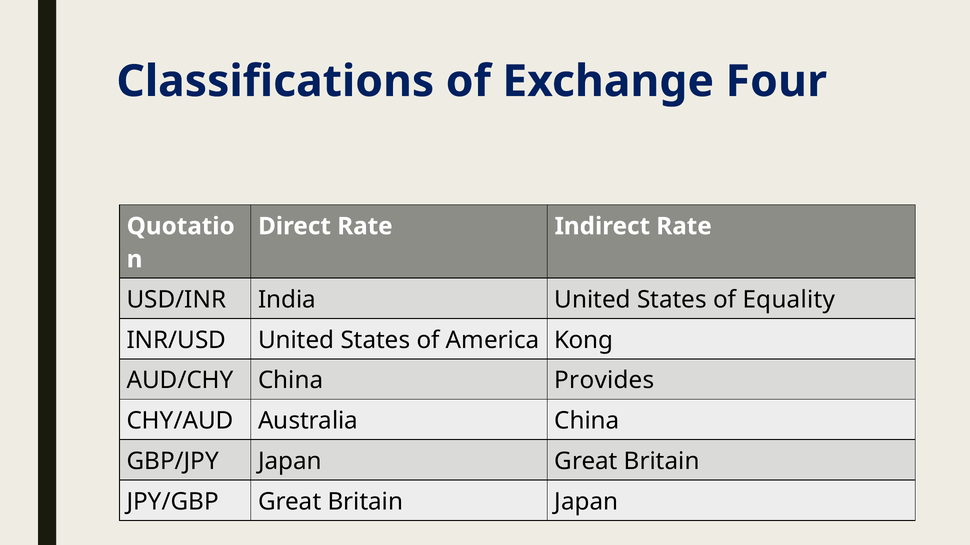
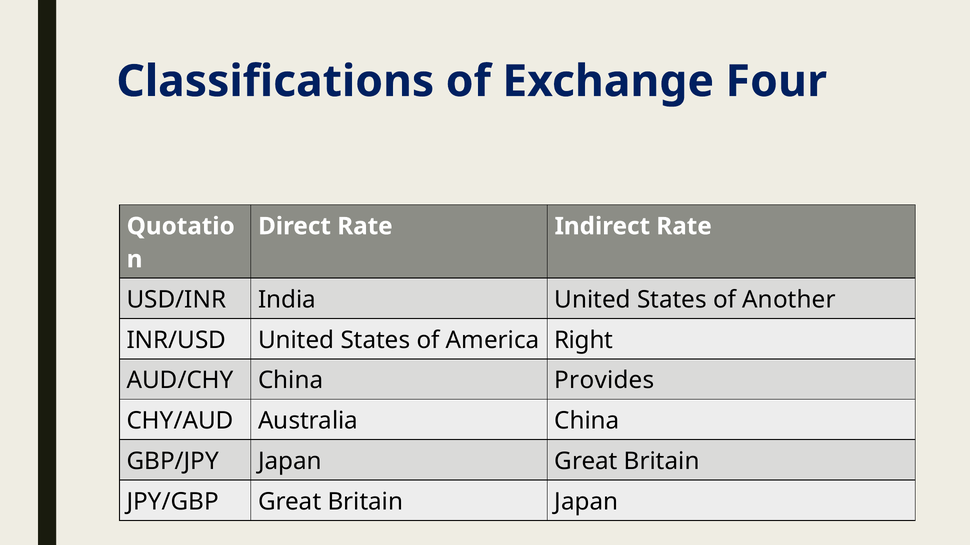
Equality: Equality -> Another (789, 300)
Kong: Kong -> Right (584, 340)
